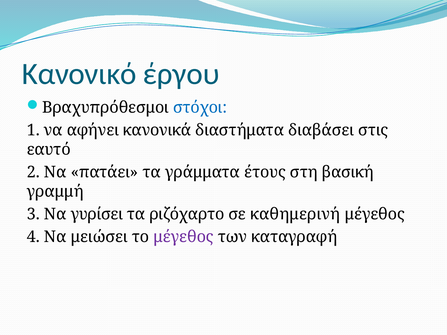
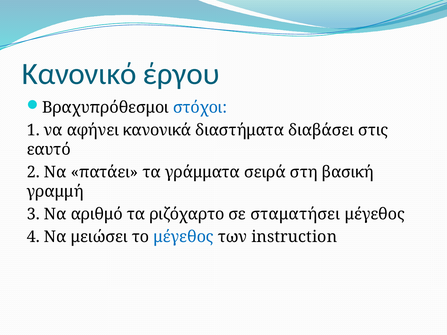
έτους: έτους -> σειρά (265, 172)
γυρίσει: γυρίσει -> αριθμό (97, 214)
καθημερινή: καθημερινή -> σταματήσει (295, 214)
μέγεθος colour: purple -> blue (184, 237)
καταγραφή: καταγραφή -> instruction (294, 237)
